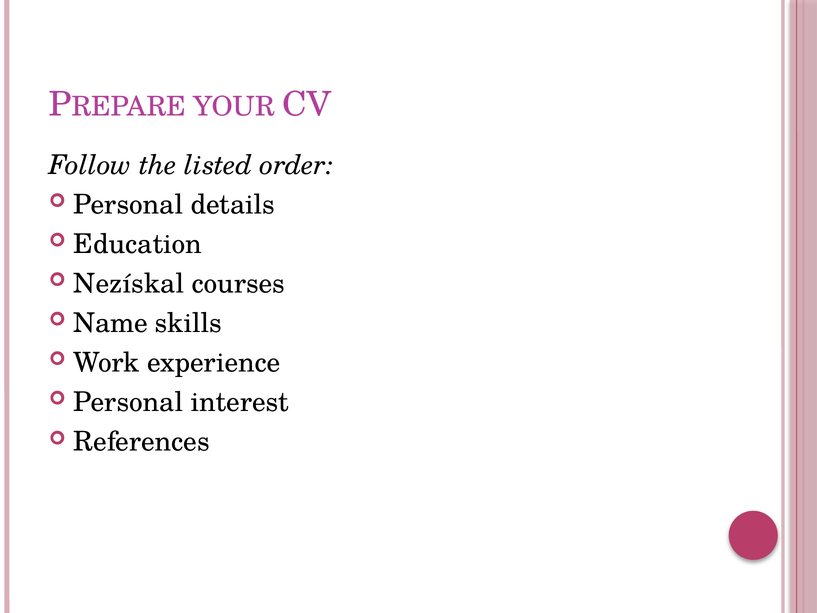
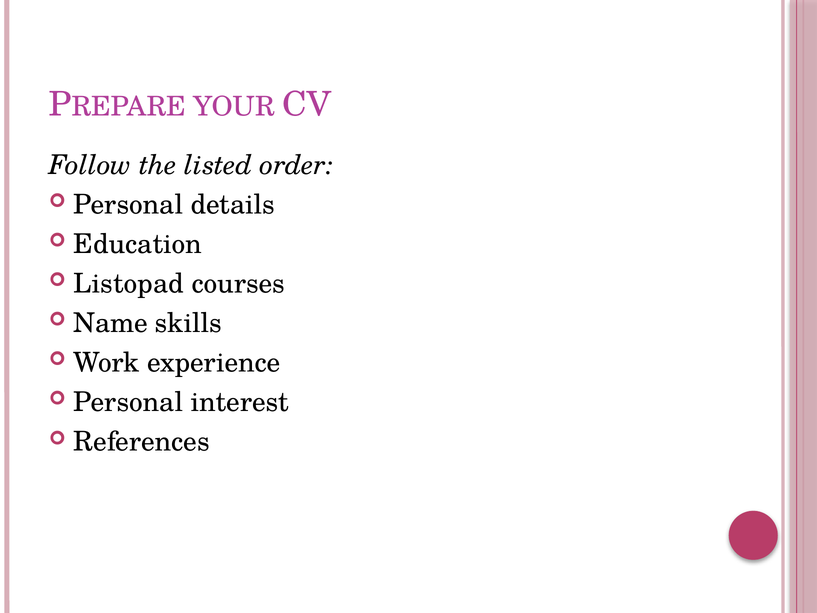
Nezískal: Nezískal -> Listopad (129, 284)
